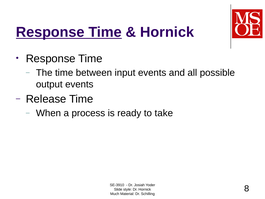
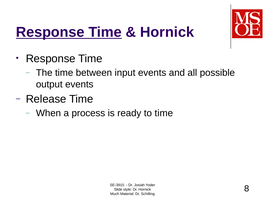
to take: take -> time (164, 113)
